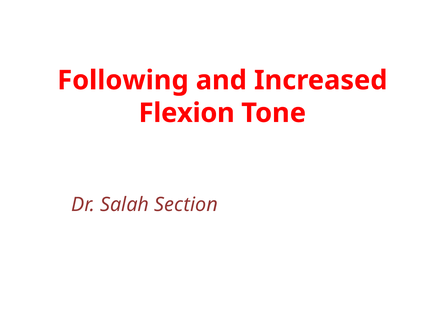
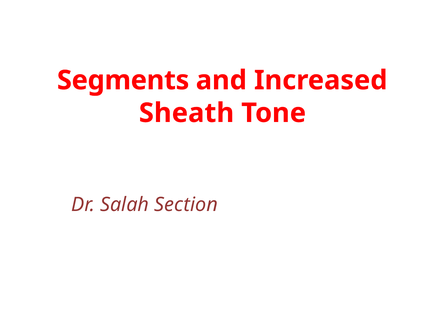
Following: Following -> Segments (123, 80)
Flexion: Flexion -> Sheath (186, 113)
